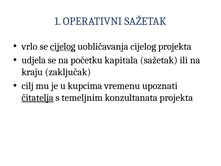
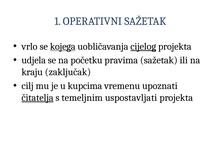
se cijelog: cijelog -> kojega (63, 46)
cijelog underline: none -> present (143, 46)
kapitala: kapitala -> pravima (121, 60)
konzultanata: konzultanata -> uspostavljati (131, 97)
